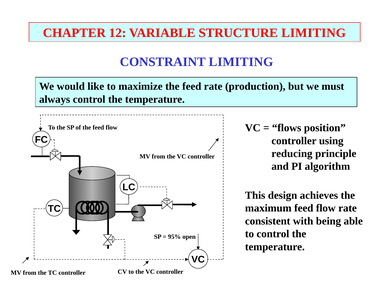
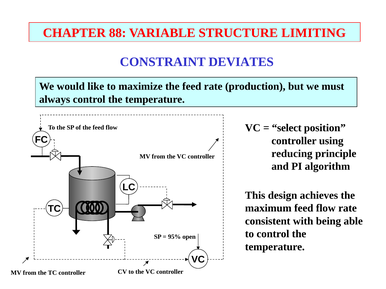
12: 12 -> 88 (118, 33)
CONSTRAINT LIMITING: LIMITING -> DEVIATES (241, 62)
flows: flows -> select (287, 128)
